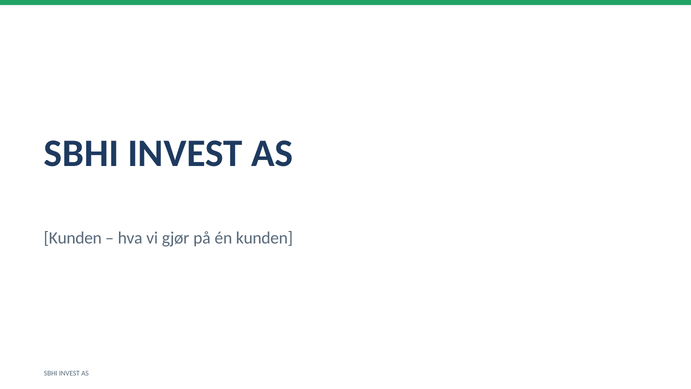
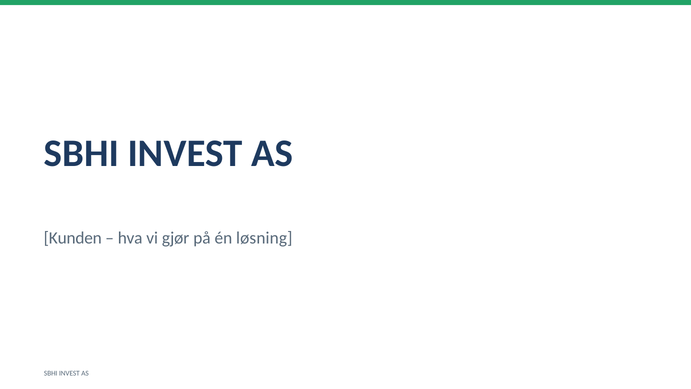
én kunden: kunden -> løsning (264, 238)
